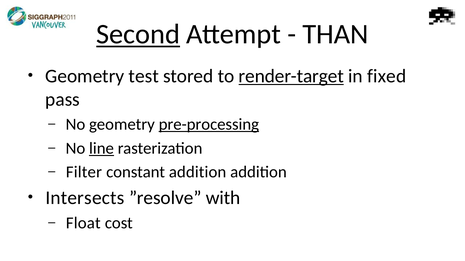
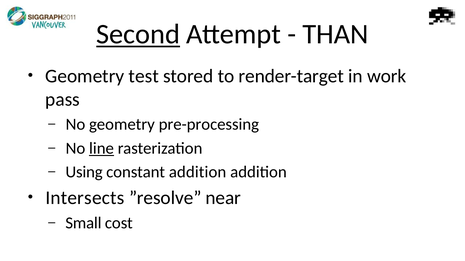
render-target underline: present -> none (291, 76)
fixed: fixed -> work (387, 76)
pre-processing underline: present -> none (209, 125)
Filter: Filter -> Using (84, 172)
with: with -> near (223, 198)
Float: Float -> Small (83, 223)
